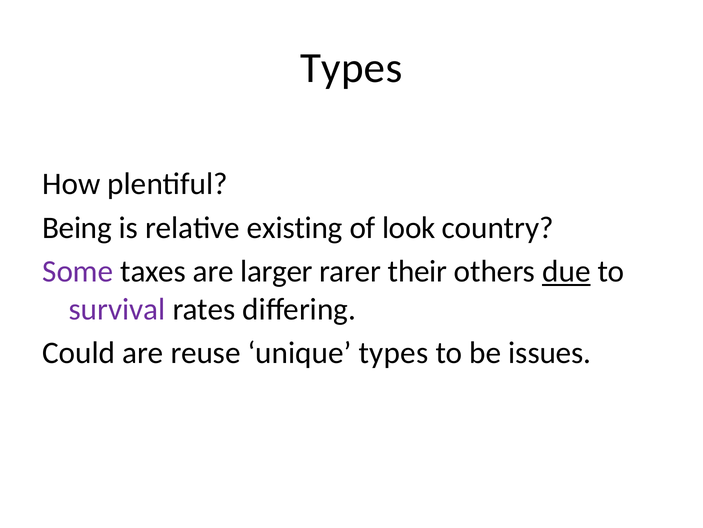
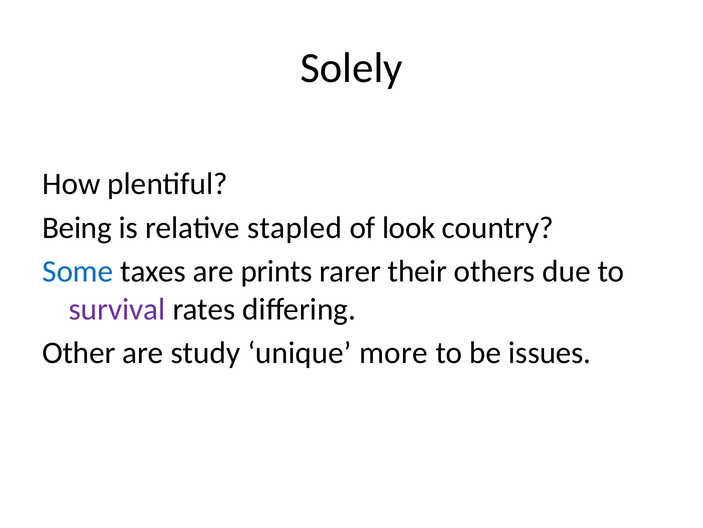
Types: Types -> Solely (351, 68)
existing: existing -> stapled (295, 227)
Some colour: purple -> blue (78, 271)
larger: larger -> prints (277, 271)
due underline: present -> none (566, 271)
Could: Could -> Other (79, 353)
reuse: reuse -> study (205, 353)
unique types: types -> more (394, 353)
